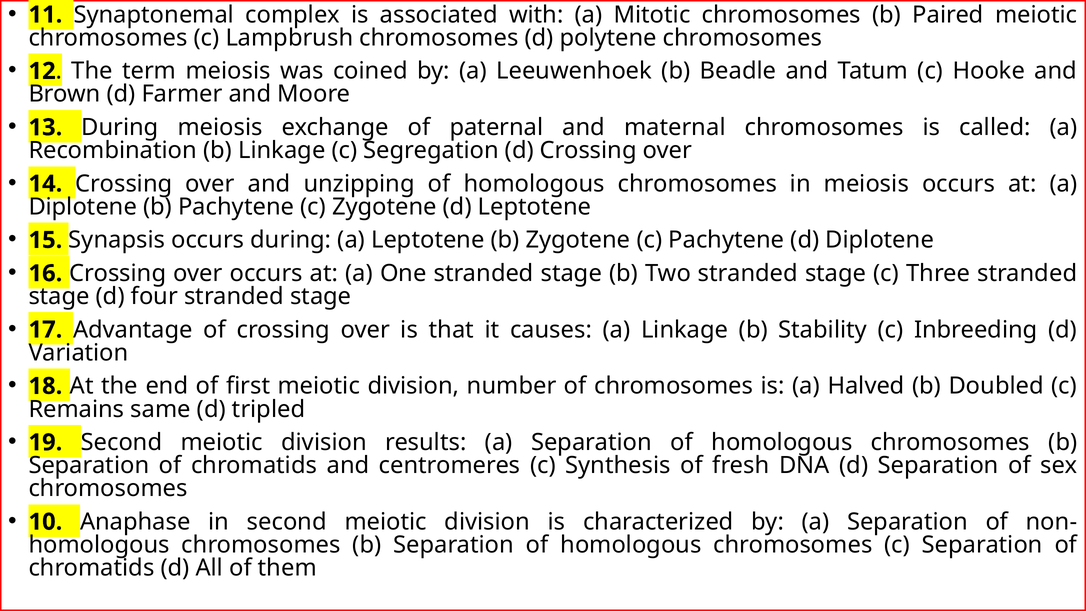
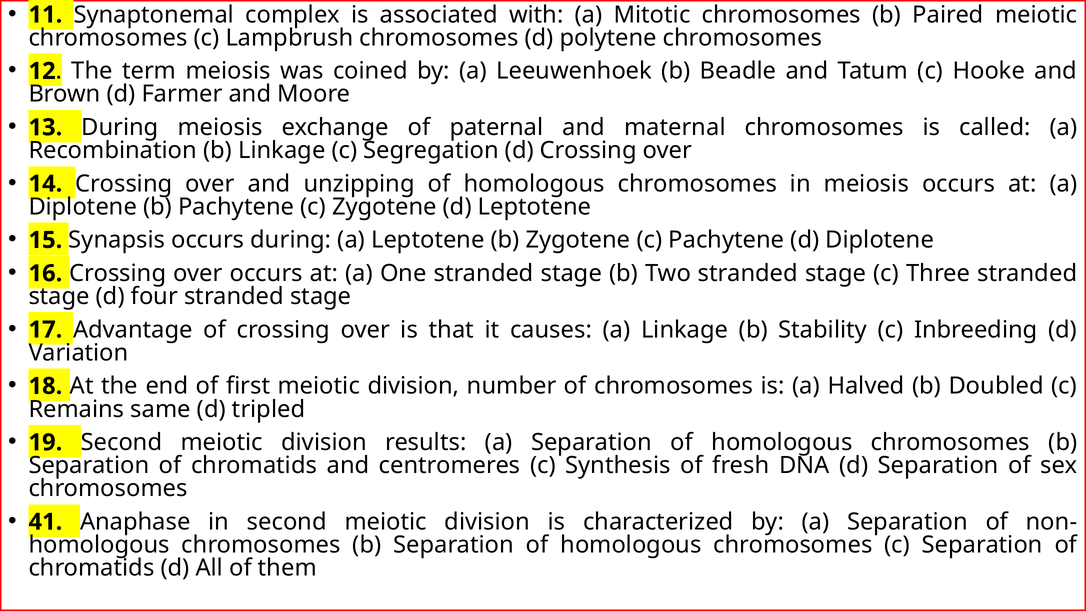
10: 10 -> 41 (45, 522)
